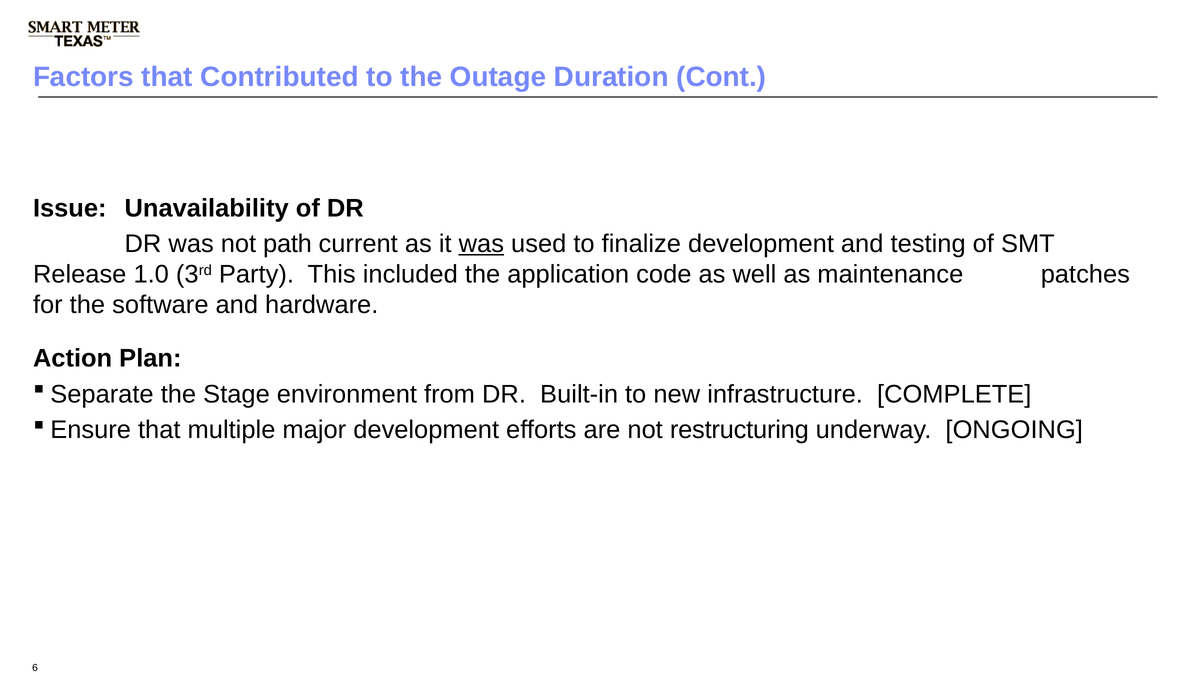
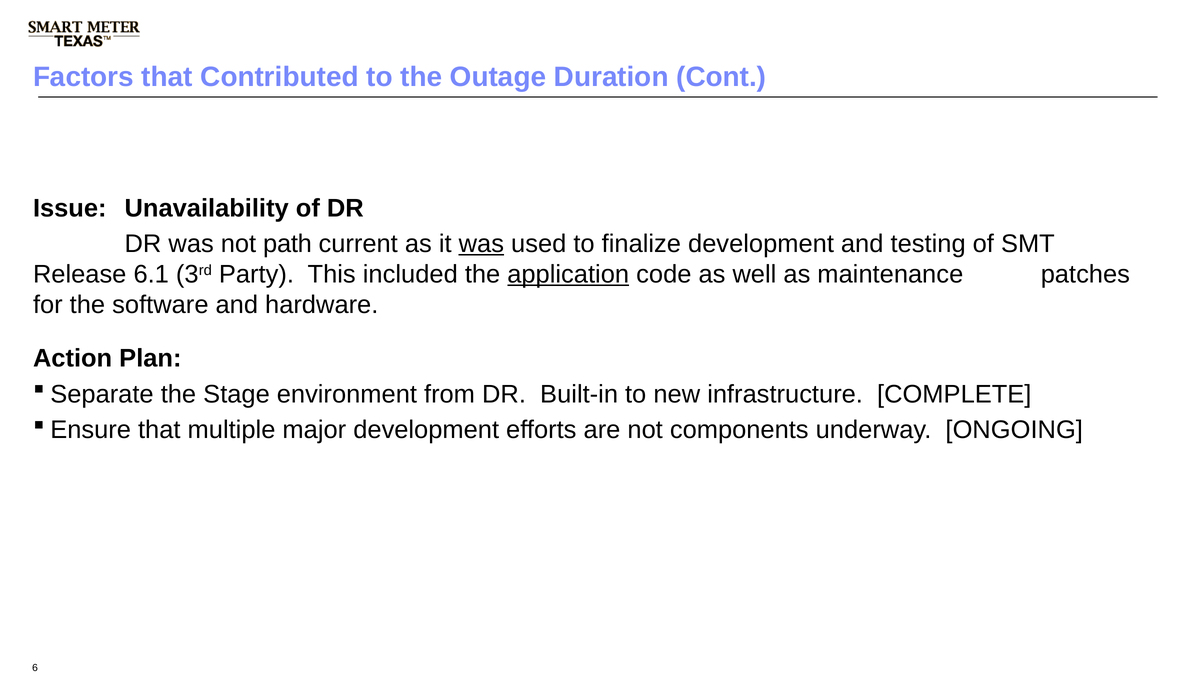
1.0: 1.0 -> 6.1 (151, 275)
application underline: none -> present (568, 275)
restructuring: restructuring -> components (739, 430)
